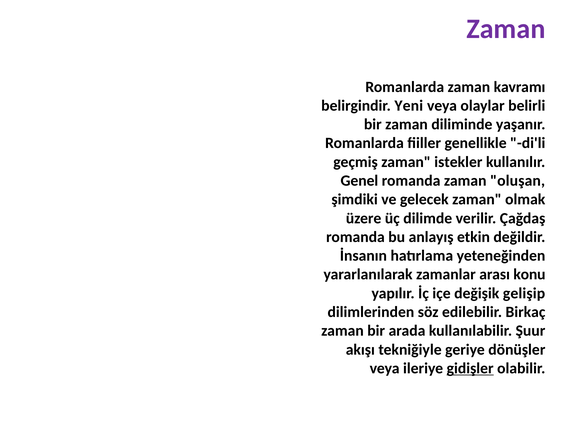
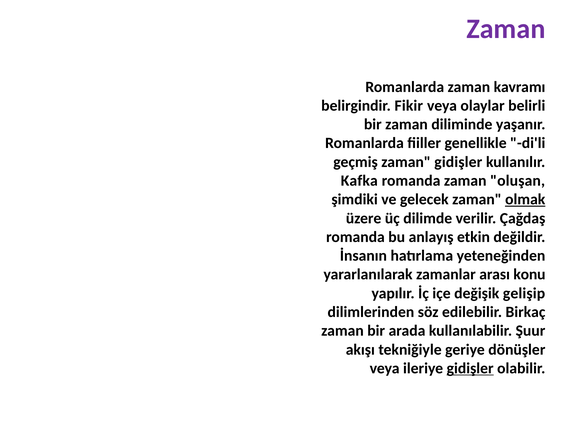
Yeni: Yeni -> Fikir (409, 105)
zaman istekler: istekler -> gidişler (458, 162)
Genel: Genel -> Kafka (359, 180)
olmak underline: none -> present (525, 199)
